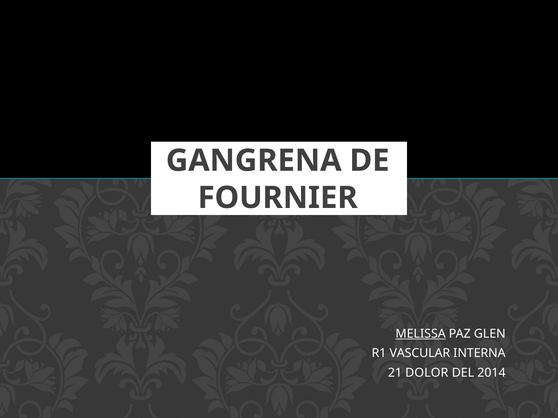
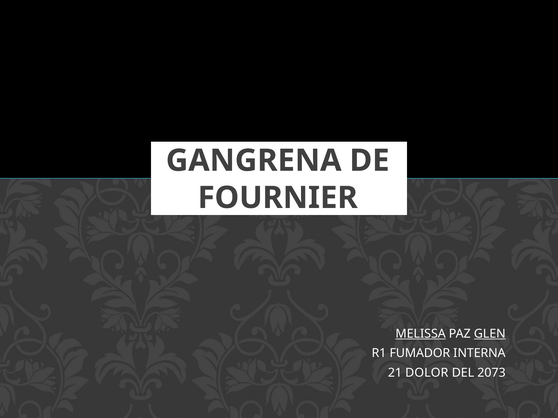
GLEN underline: none -> present (490, 334)
VASCULAR: VASCULAR -> FUMADOR (420, 354)
2014: 2014 -> 2073 (491, 373)
